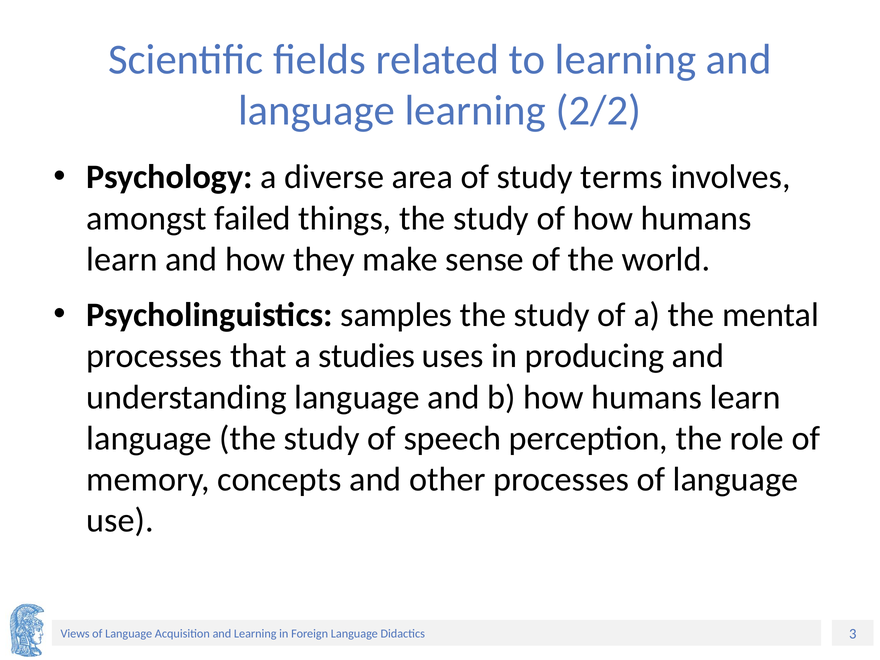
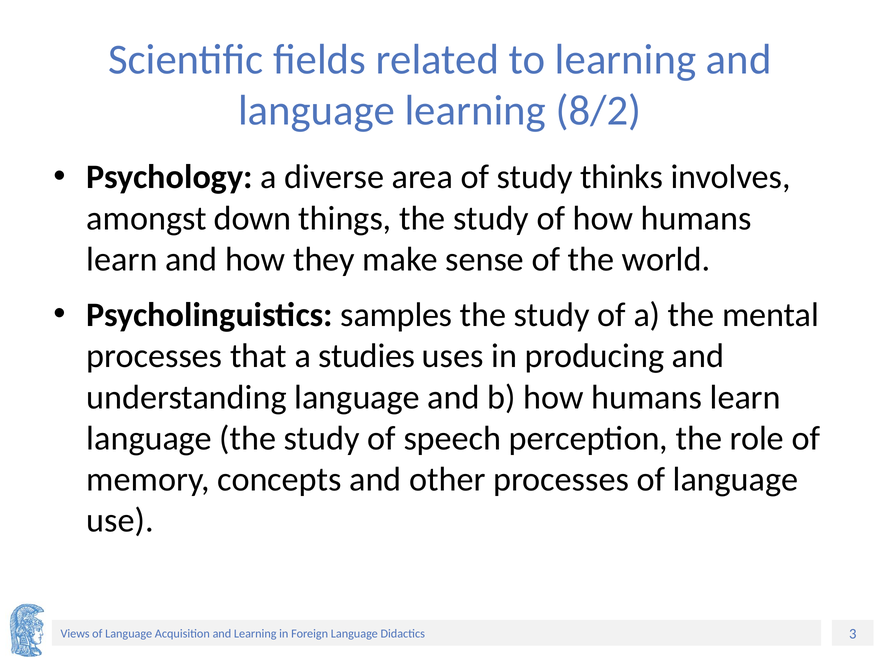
2/2: 2/2 -> 8/2 (599, 111)
terms: terms -> thinks (622, 177)
failed: failed -> down (253, 218)
